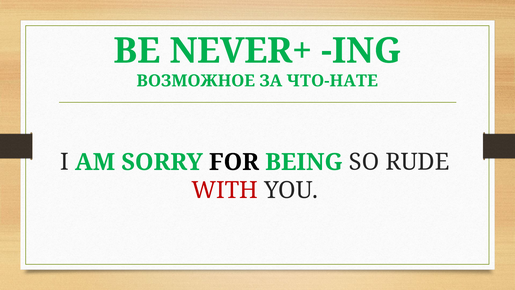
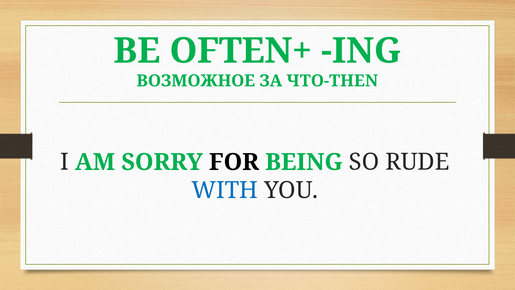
NEVER+: NEVER+ -> OFTEN+ (241, 51)
ЧТО-HATE: ЧТО-HATE -> ЧТО-THEN (332, 81)
WITH colour: red -> blue (225, 190)
